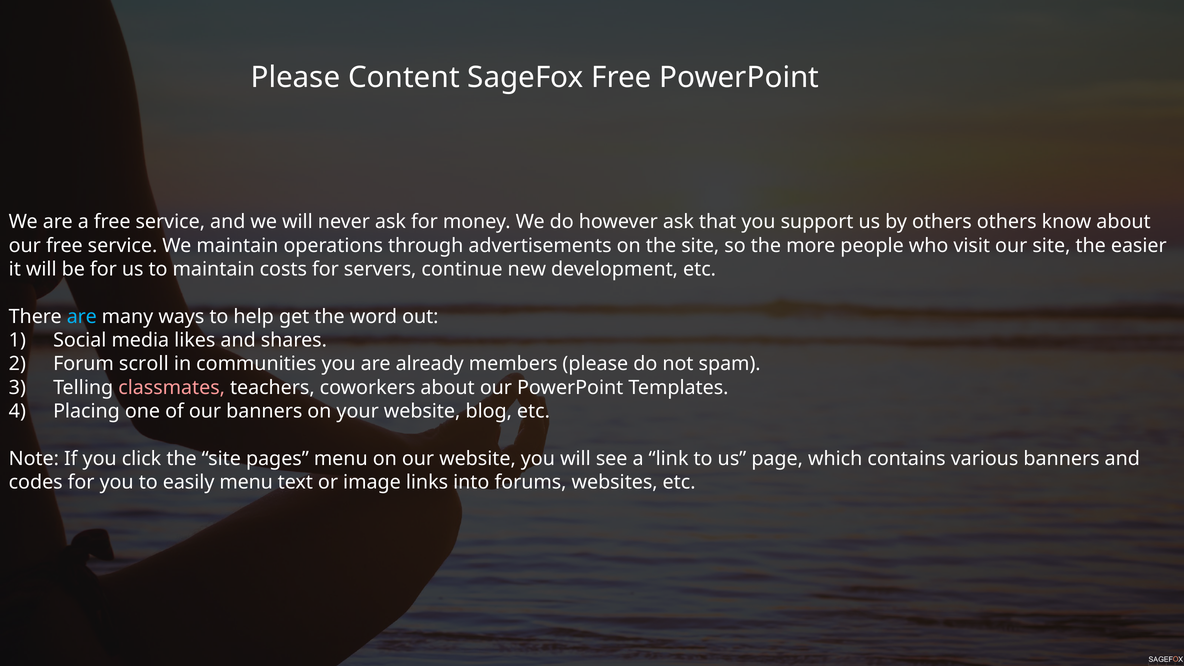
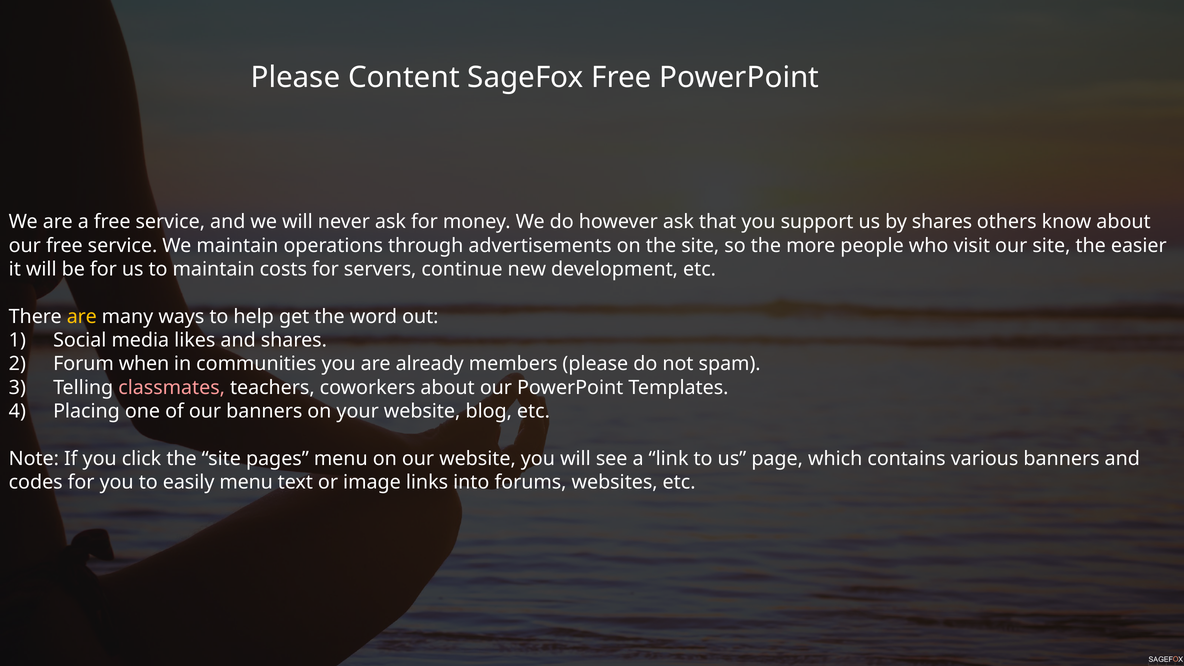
by others: others -> shares (942, 222)
are colour: light blue -> yellow (82, 317)
scroll: scroll -> when (144, 364)
